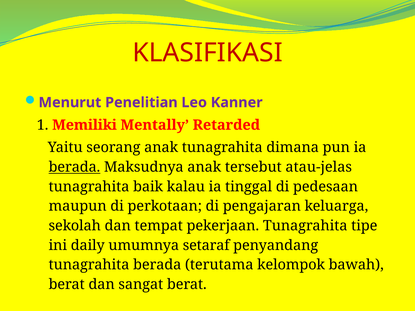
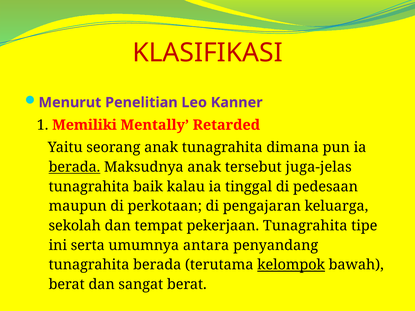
atau-jelas: atau-jelas -> juga-jelas (319, 167)
daily: daily -> serta (88, 246)
setaraf: setaraf -> antara (206, 246)
kelompok underline: none -> present (291, 265)
